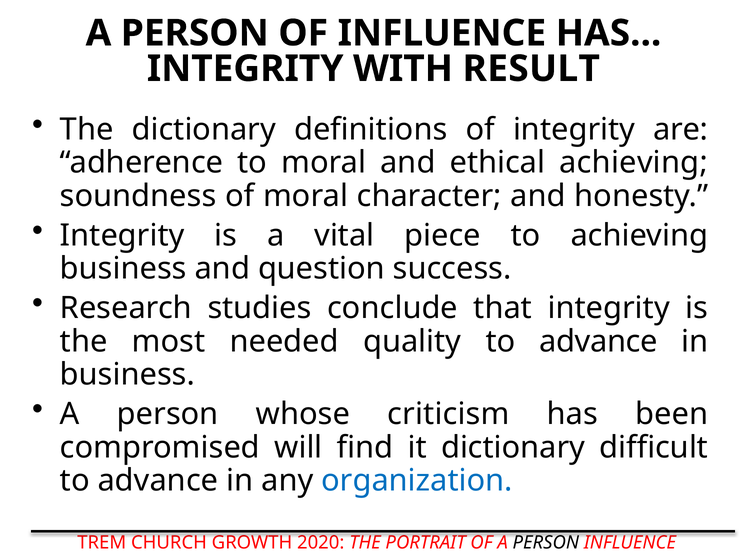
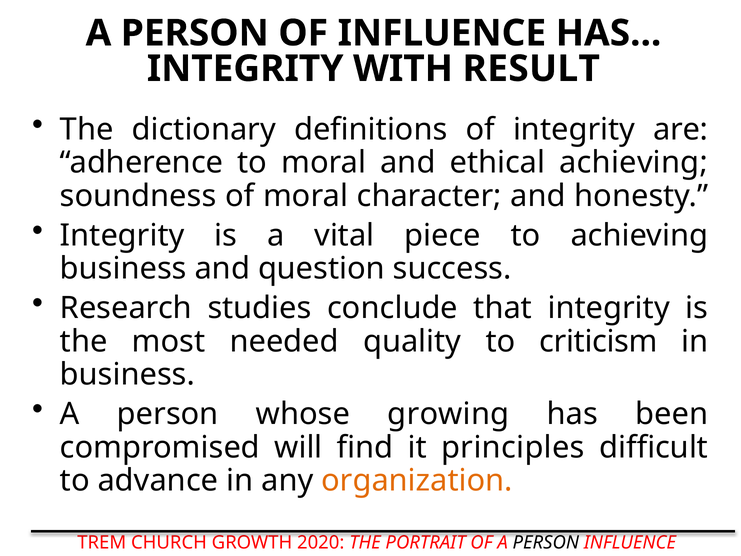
quality to advance: advance -> criticism (598, 341)
criticism: criticism -> growing (448, 414)
it dictionary: dictionary -> principles (513, 447)
organization colour: blue -> orange (417, 481)
